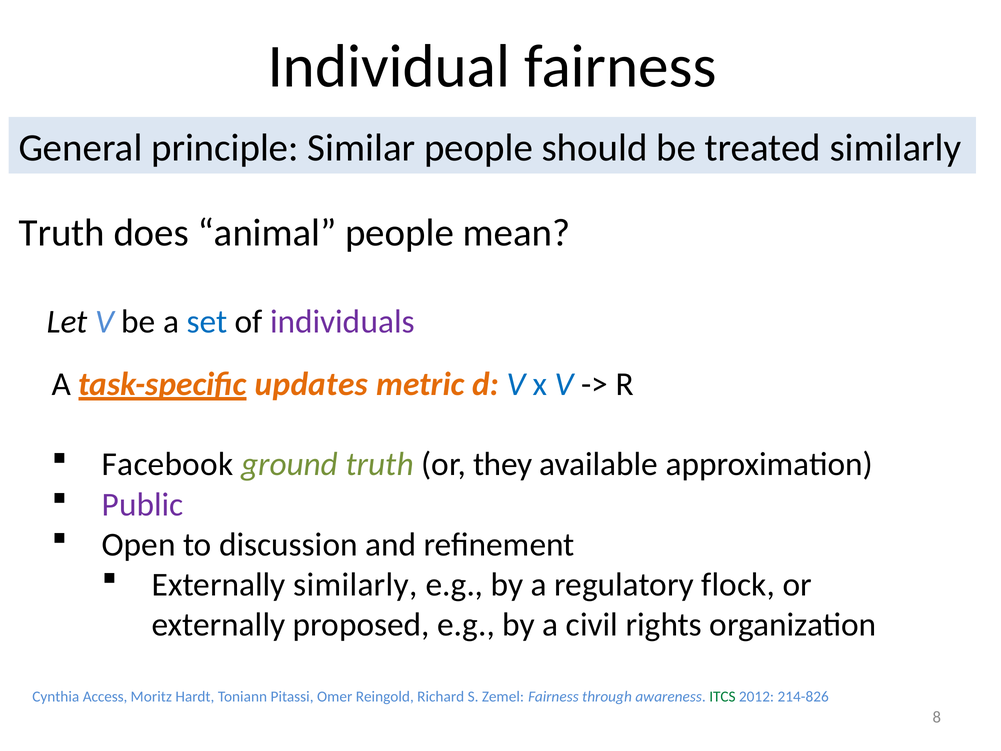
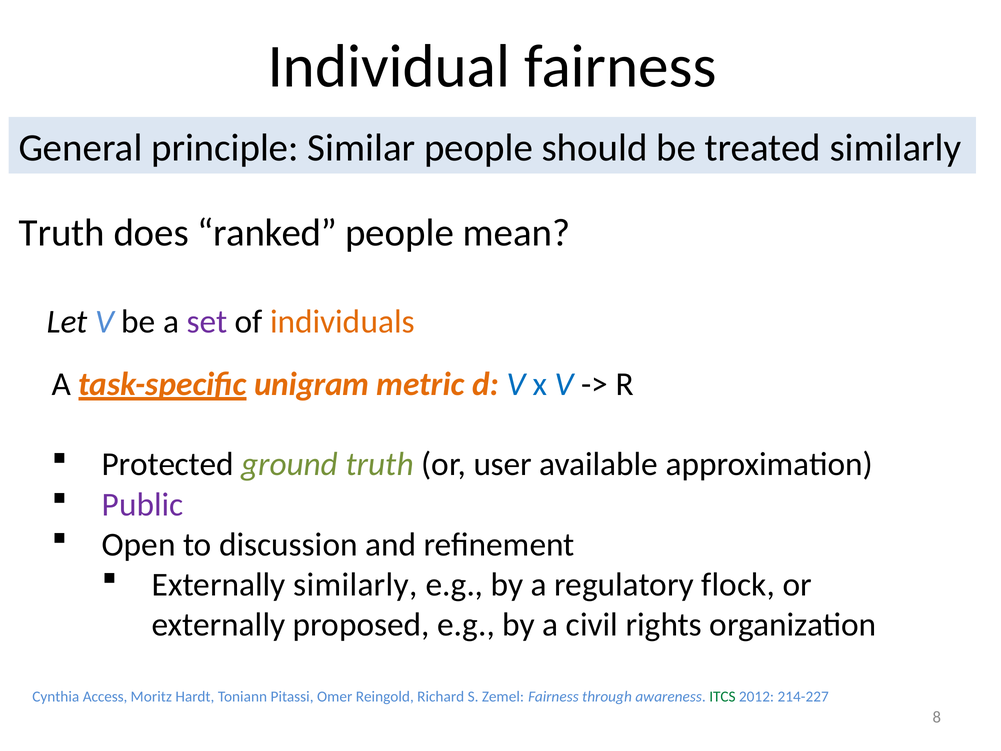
animal: animal -> ranked (267, 233)
set colour: blue -> purple (207, 322)
individuals colour: purple -> orange (342, 322)
updates: updates -> unigram (312, 384)
Facebook: Facebook -> Protected (168, 464)
they: they -> user (503, 464)
214-826: 214-826 -> 214-227 (803, 697)
